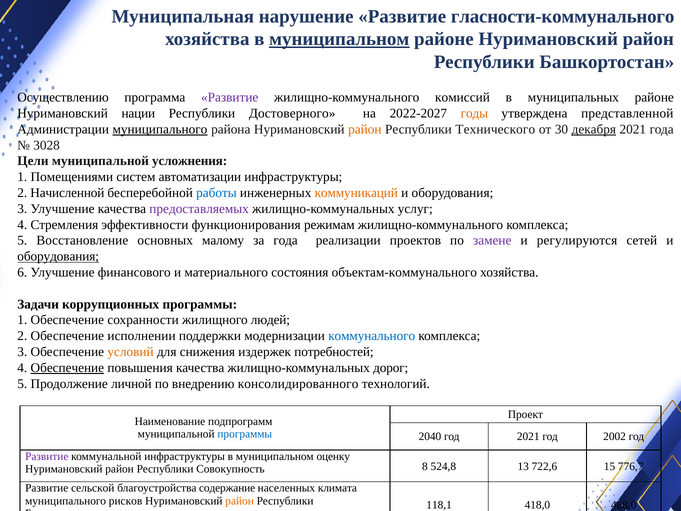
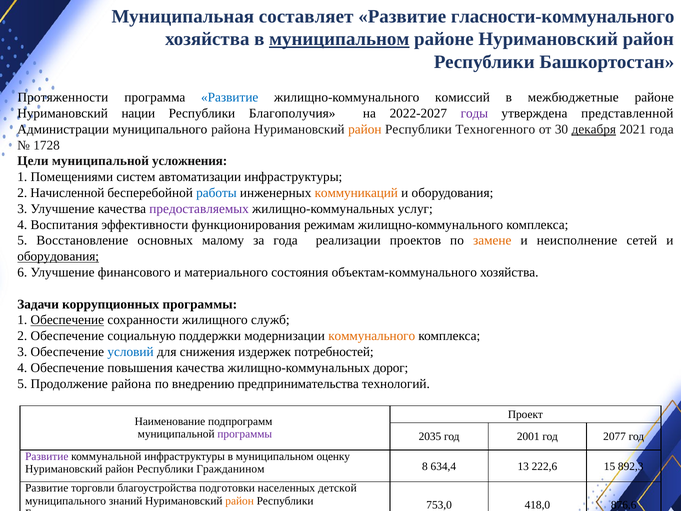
нарушение: нарушение -> составляет (306, 16)
Осуществлению: Осуществлению -> Протяженности (63, 97)
Развитие colour: purple -> blue (230, 97)
муниципальных: муниципальных -> межбюджетные (573, 97)
Достоверного: Достоверного -> Благополучия (292, 113)
годы colour: orange -> purple (474, 113)
муниципального underline: present -> none (160, 129)
Технического: Технического -> Техногенного (495, 129)
3028: 3028 -> 1728 (47, 145)
Стремления: Стремления -> Воспитания (64, 225)
замене colour: purple -> orange (492, 240)
регулируются: регулируются -> неисполнение (577, 240)
Обеспечение underline: none -> present (67, 320)
людей: людей -> служб (270, 320)
исполнении: исполнении -> социальную (142, 336)
коммунального colour: blue -> orange (372, 336)
условий colour: orange -> blue (131, 352)
Обеспечение underline: present -> none (67, 368)
Продолжение личной: личной -> района (131, 384)
консолидированного: консолидированного -> предпринимательства (298, 384)
программы colour: blue -> purple (245, 434)
2040: 2040 -> 2035 (430, 436)
год 2021: 2021 -> 2001 (528, 436)
2002: 2002 -> 2077 (615, 436)
Совокупность: Совокупность -> Гражданином (230, 469)
524,8: 524,8 -> 634,4 (443, 466)
722,6: 722,6 -> 222,6 (544, 466)
776,7: 776,7 -> 892,3 (631, 466)
сельской: сельской -> торговли (93, 488)
содержание: содержание -> подготовки (227, 488)
климата: климата -> детской (337, 488)
рисков: рисков -> знаний (126, 501)
118,1: 118,1 -> 753,0 (439, 505)
468,0: 468,0 -> 876,6 (624, 505)
